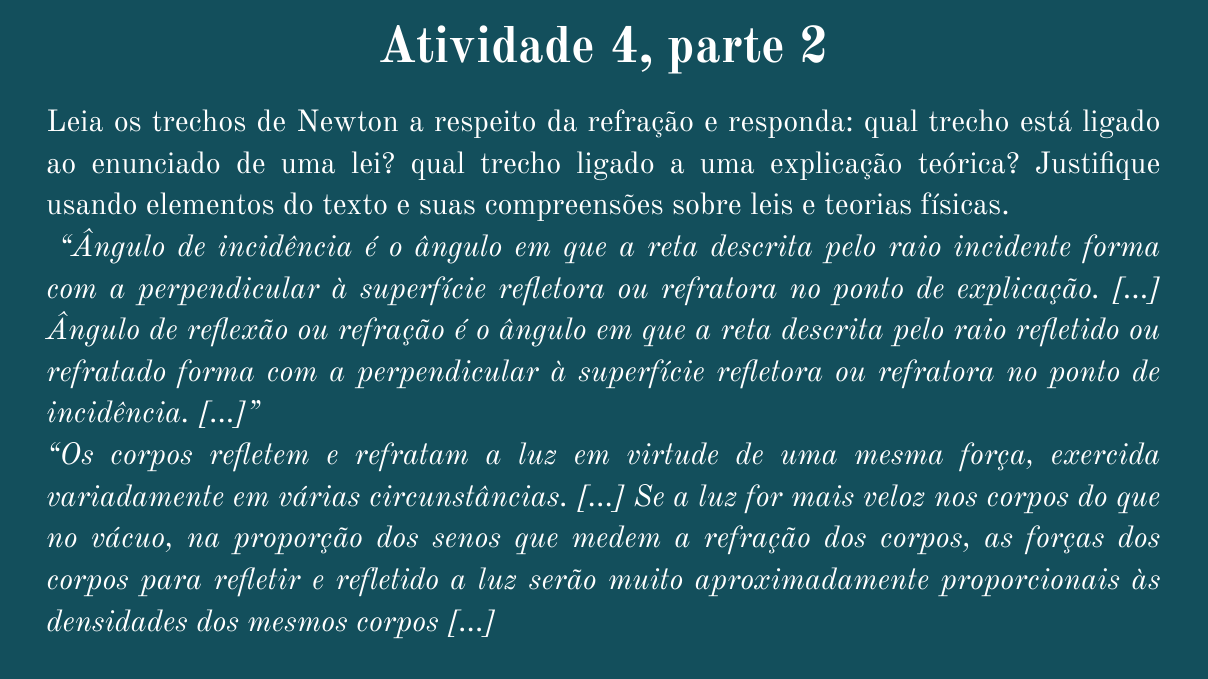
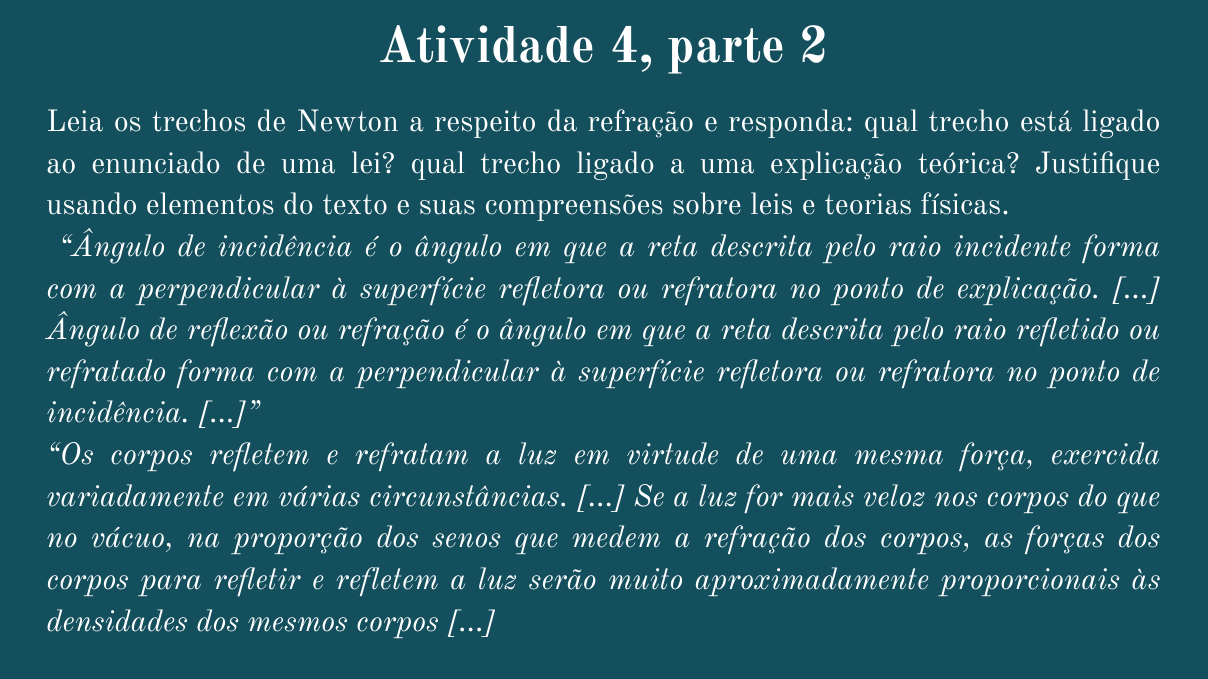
e refletido: refletido -> refletem (387, 580)
